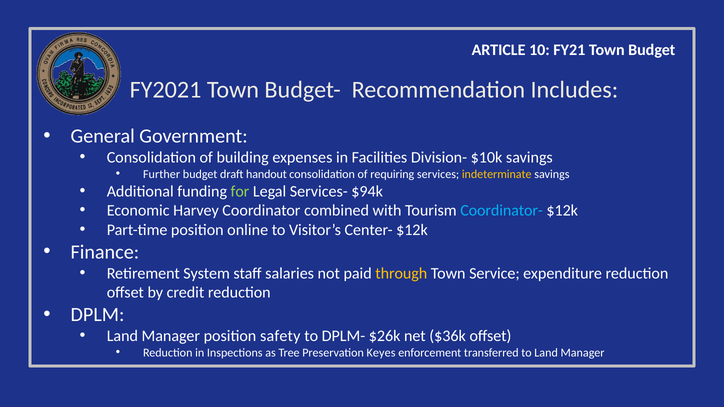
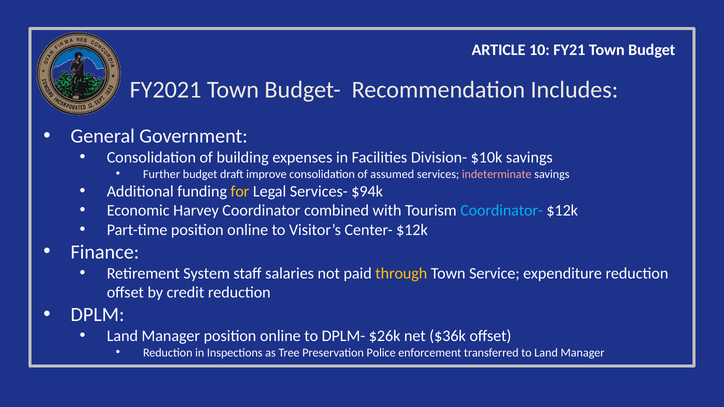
handout: handout -> improve (266, 174)
requiring: requiring -> assumed (392, 174)
indeterminate colour: yellow -> pink (497, 174)
for colour: light green -> yellow (240, 191)
Manager position safety: safety -> online (280, 336)
Keyes: Keyes -> Police (381, 353)
